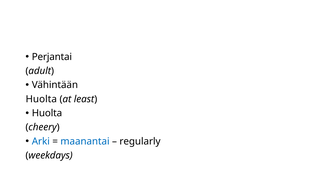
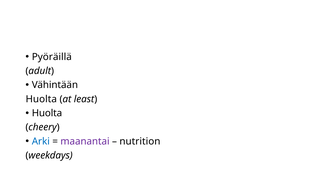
Perjantai: Perjantai -> Pyöräillä (52, 57)
maanantai colour: blue -> purple (85, 141)
regularly: regularly -> nutrition (140, 141)
